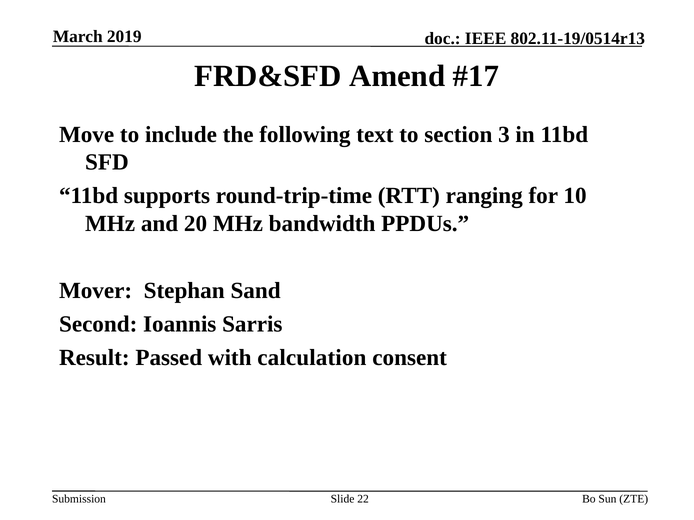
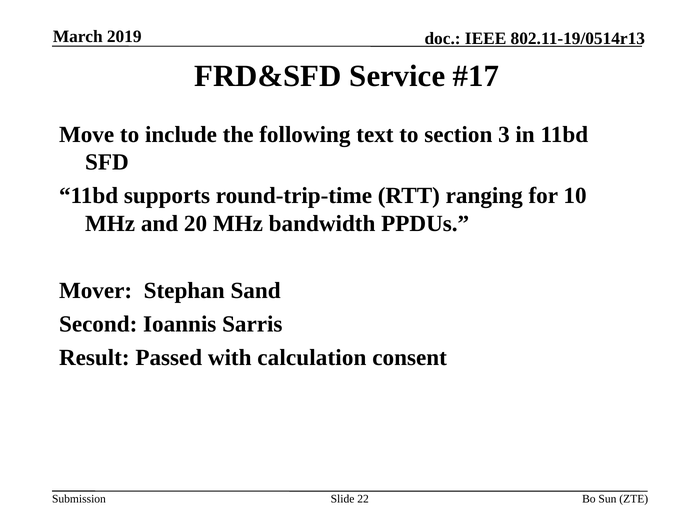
Amend: Amend -> Service (397, 76)
